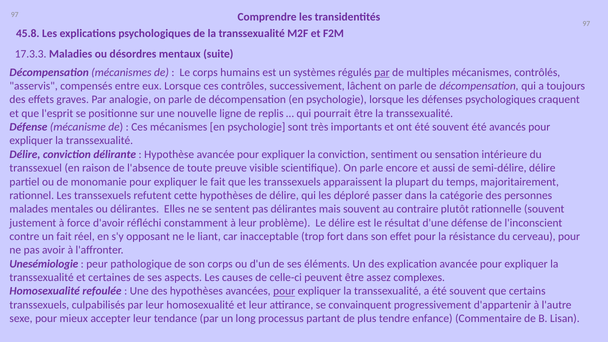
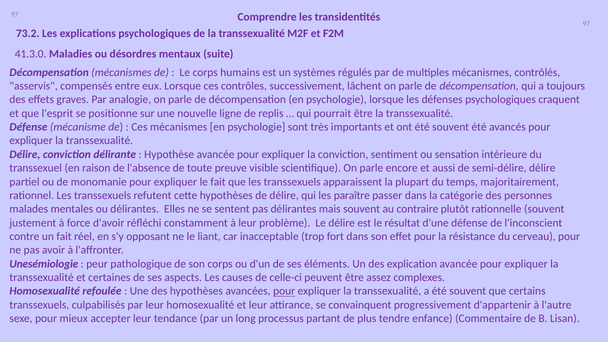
45.8: 45.8 -> 73.2 (28, 34)
17.3.3: 17.3.3 -> 41.3.0 (31, 54)
par underline: present -> none (382, 72)
déploré: déploré -> paraître (352, 195)
